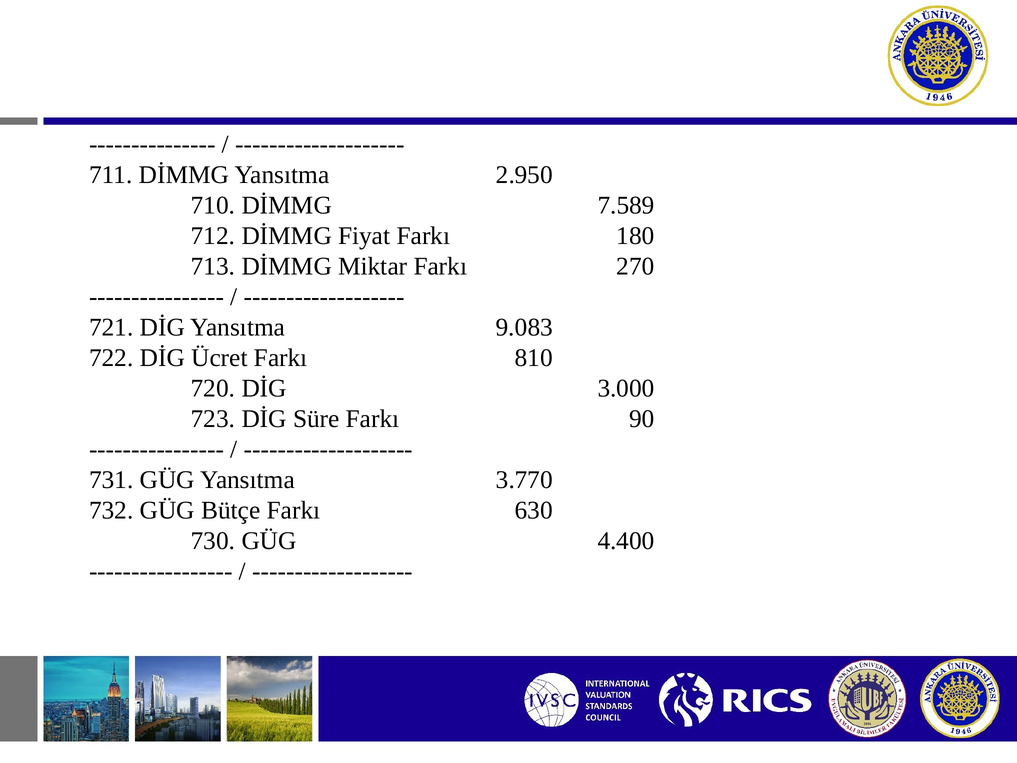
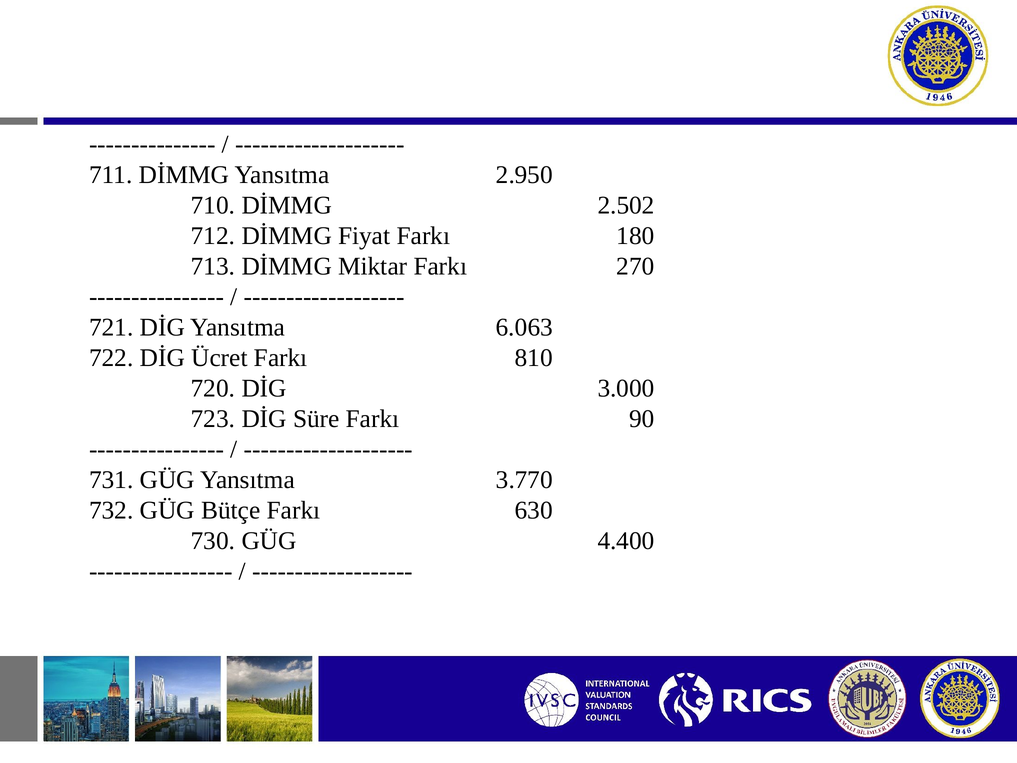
7.589: 7.589 -> 2.502 (626, 205)
9.083: 9.083 -> 6.063 (524, 327)
